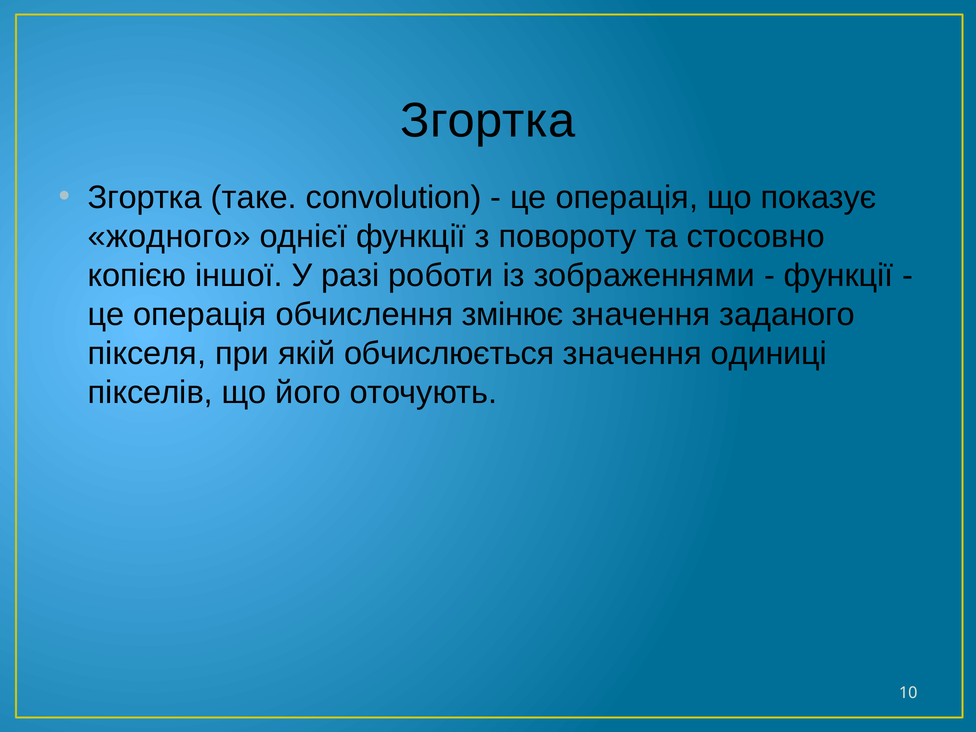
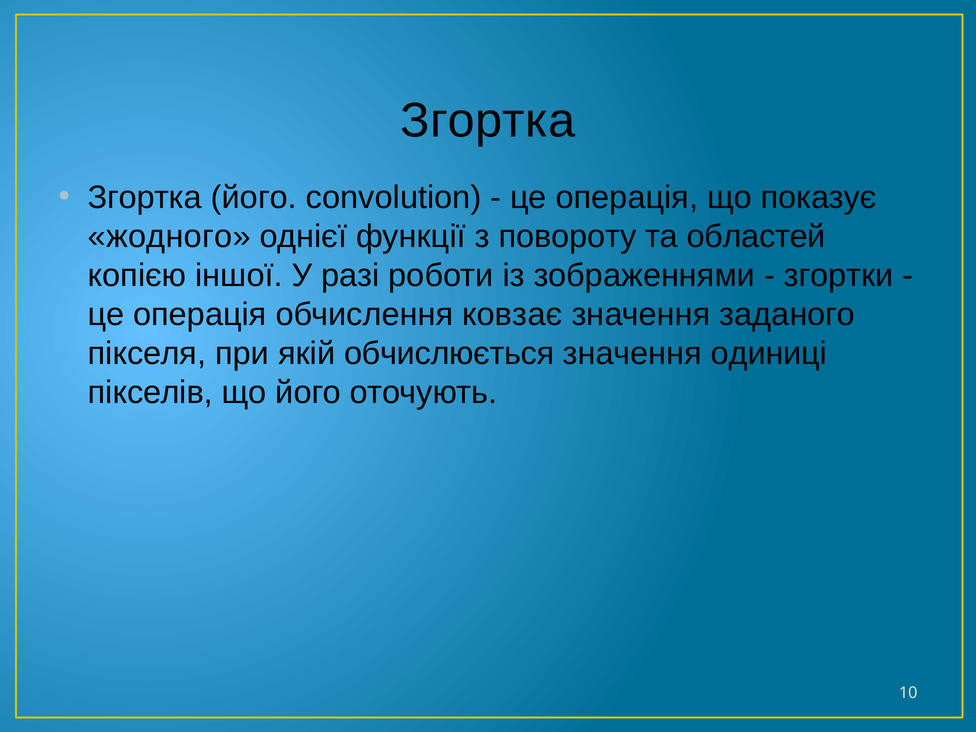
Згортка таке: таке -> його (254, 197)
стосовно: стосовно -> областей (756, 237)
функції: функції -> згортки (839, 276)
змінює: змінює -> ковзає (512, 315)
